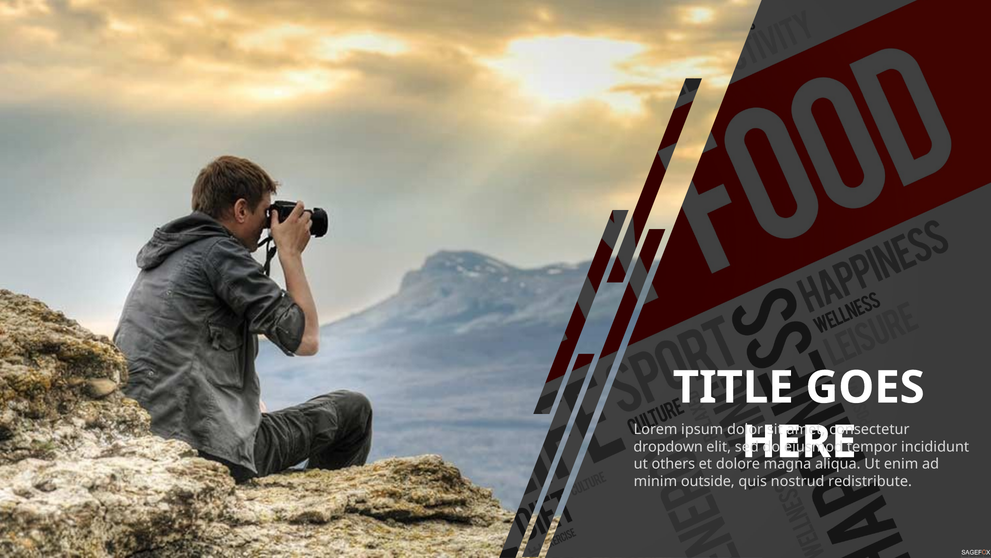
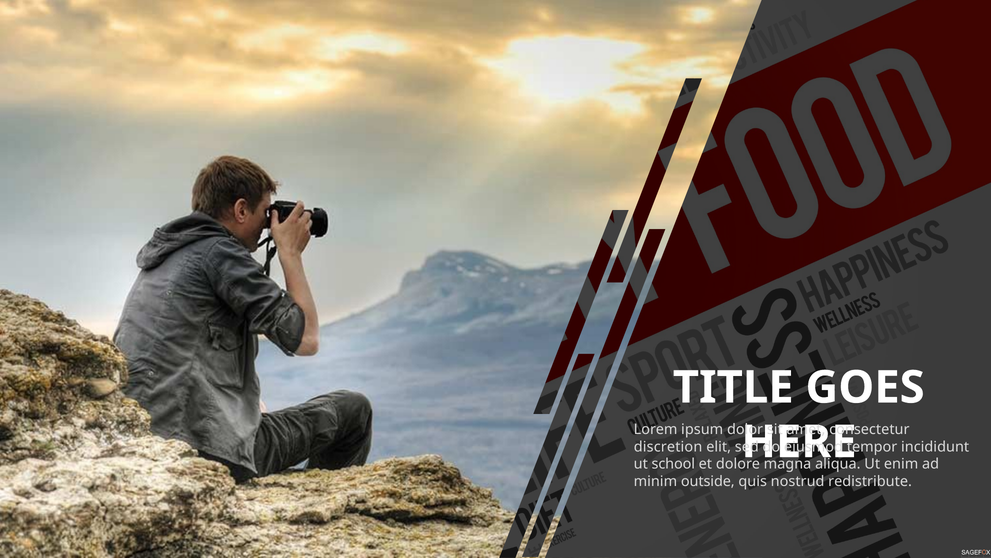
dropdown: dropdown -> discretion (668, 446)
others: others -> school (673, 464)
